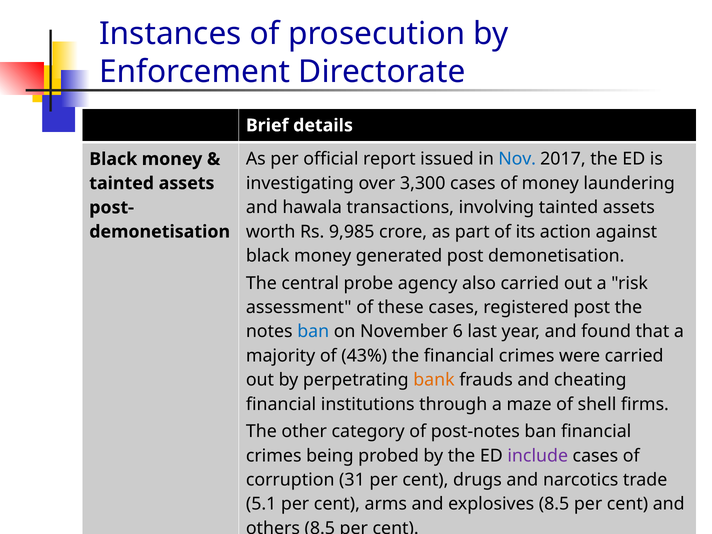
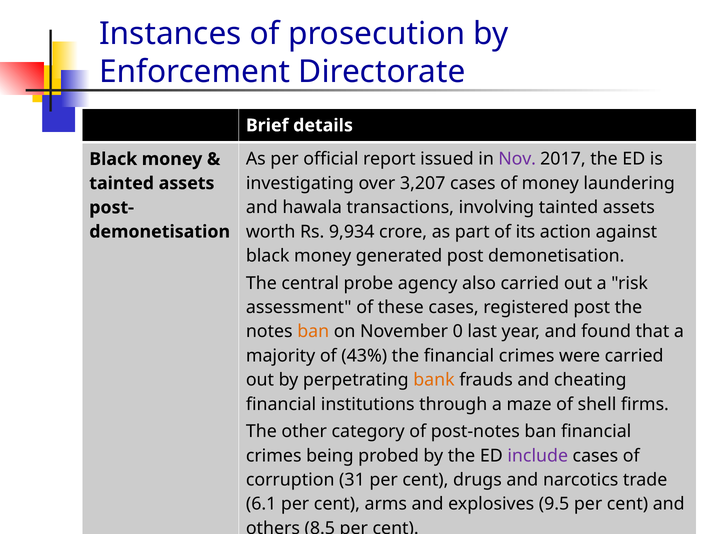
Nov colour: blue -> purple (517, 159)
3,300: 3,300 -> 3,207 (423, 183)
9,985: 9,985 -> 9,934 (352, 232)
ban colour: blue -> orange (313, 332)
6: 6 -> 0 (458, 332)
5.1: 5.1 -> 6.1 (261, 504)
explosives 8.5: 8.5 -> 9.5 (554, 504)
